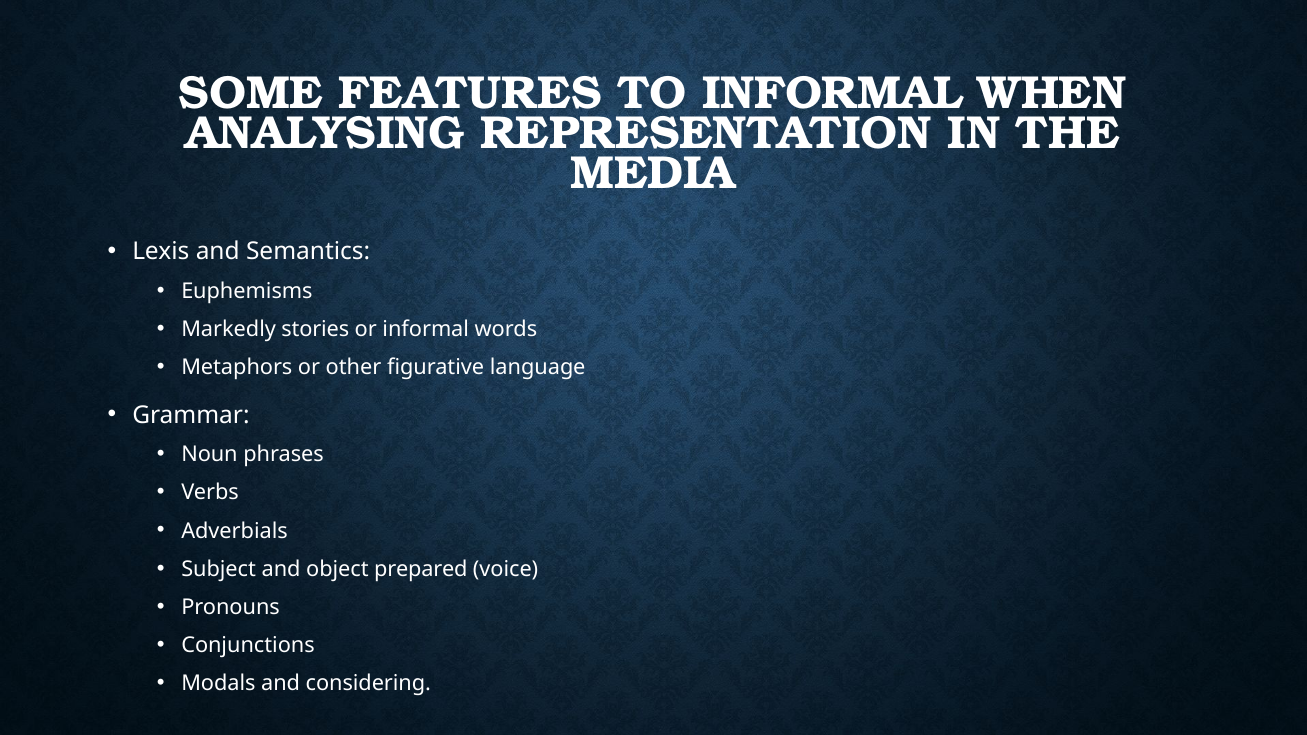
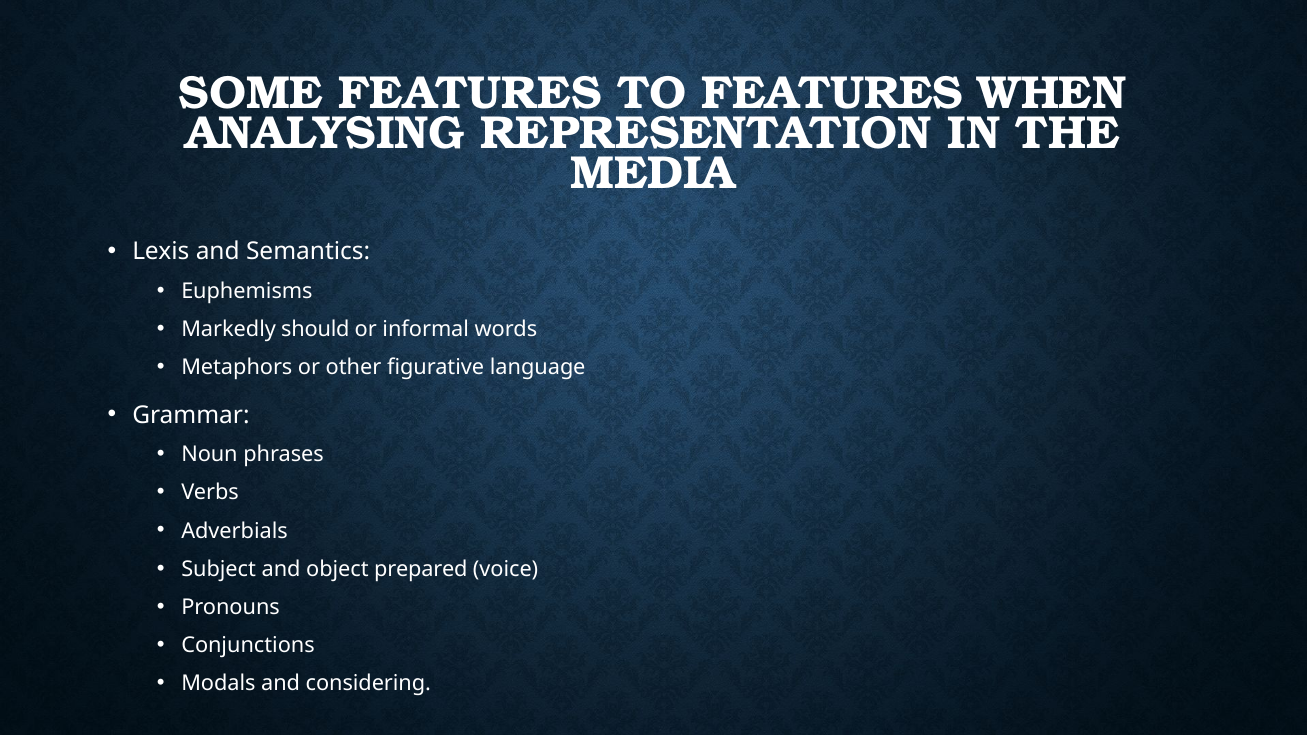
TO INFORMAL: INFORMAL -> FEATURES (832, 93)
stories: stories -> should (315, 330)
